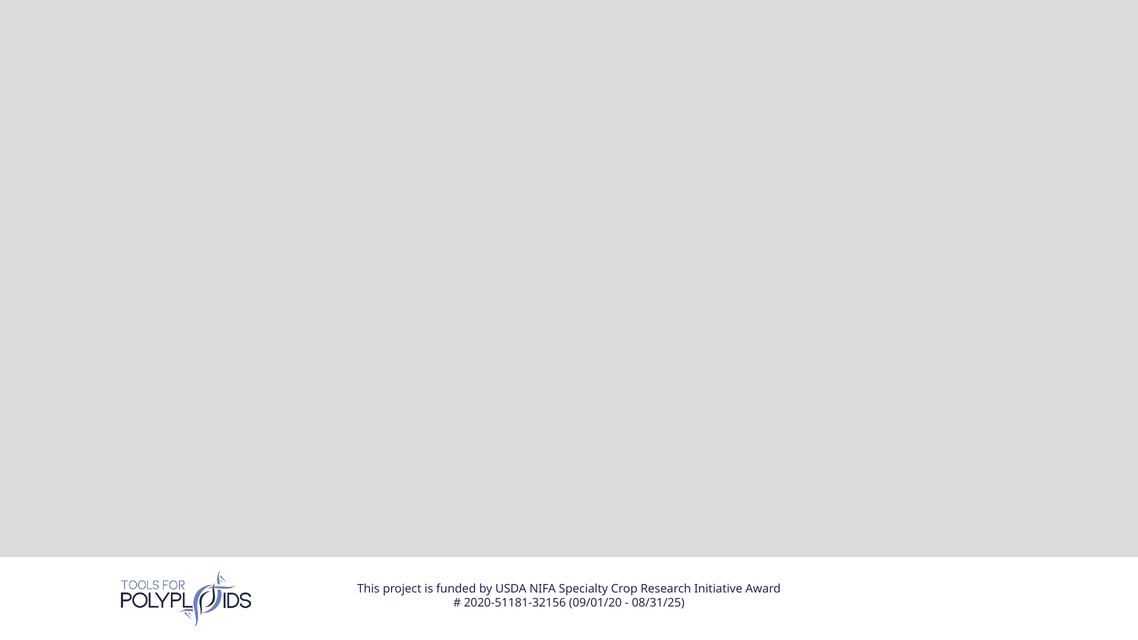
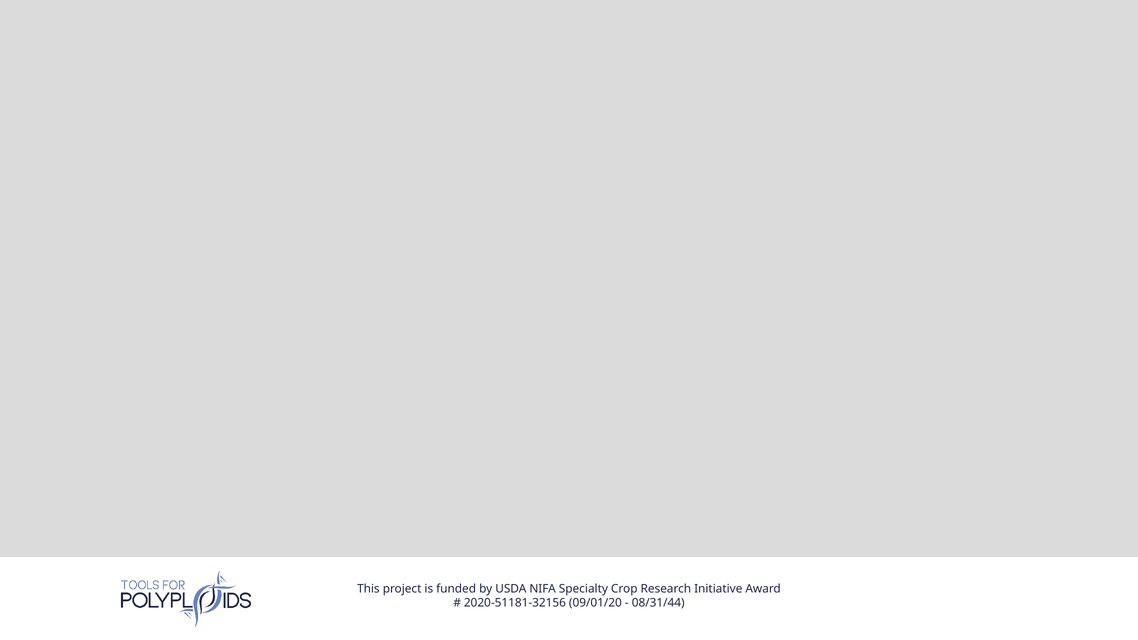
08/31/25: 08/31/25 -> 08/31/44 (658, 603)
